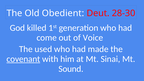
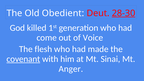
28-30 underline: none -> present (124, 13)
used: used -> flesh (43, 49)
Sound: Sound -> Anger (71, 69)
